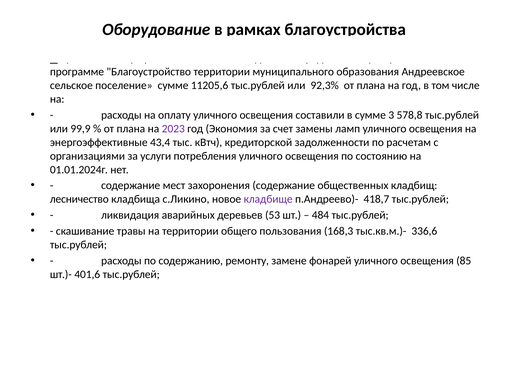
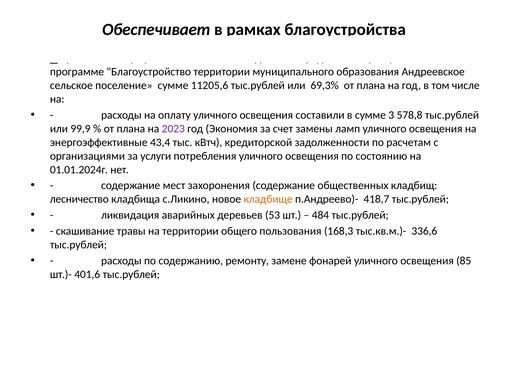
Оборудование: Оборудование -> Обеспечивает (156, 29)
92,3%: 92,3% -> 69,3% (325, 85)
кладбище colour: purple -> orange (268, 199)
